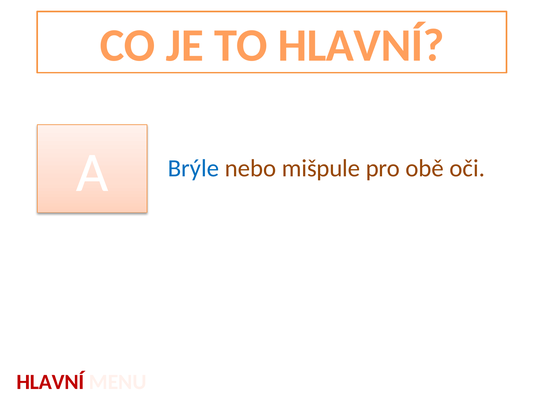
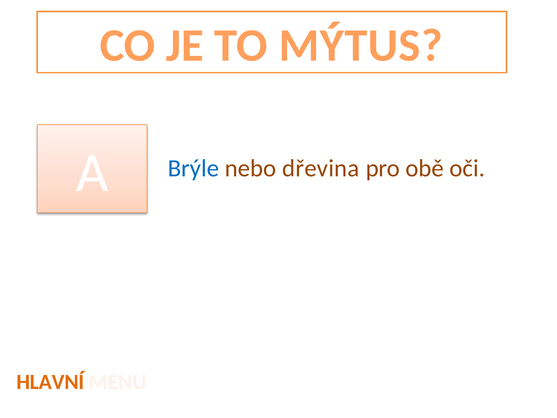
TO HLAVNÍ: HLAVNÍ -> MÝTUS (361, 45)
mišpule: mišpule -> dřevina (321, 168)
HLAVNÍ colour: red -> orange (50, 382)
